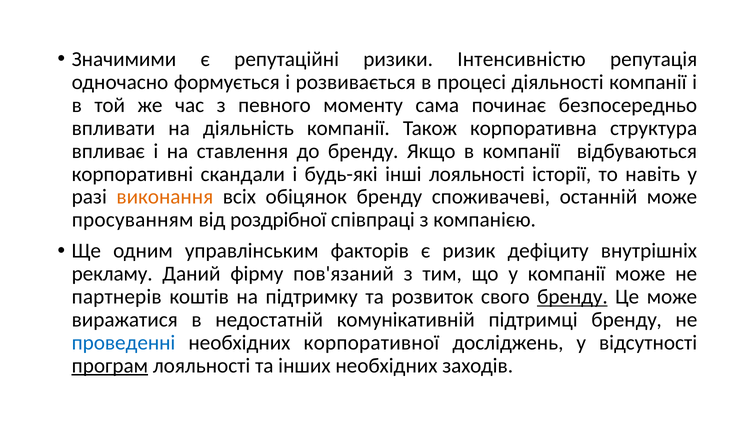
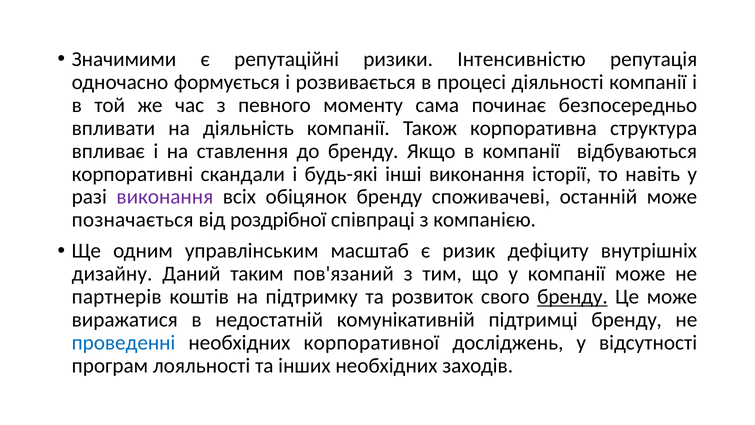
інші лояльності: лояльності -> виконання (477, 174)
виконання colour: orange -> purple (165, 197)
просуванням: просуванням -> позначається (133, 220)
факторів: факторів -> масштаб (370, 251)
рекламу: рекламу -> дизайну (112, 274)
фірму: фірму -> таким (257, 274)
програм underline: present -> none (110, 365)
